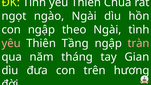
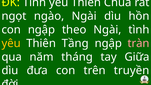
yêu colour: pink -> yellow (11, 43)
Gian: Gian -> Giữa (137, 57)
hương: hương -> truyền (132, 70)
